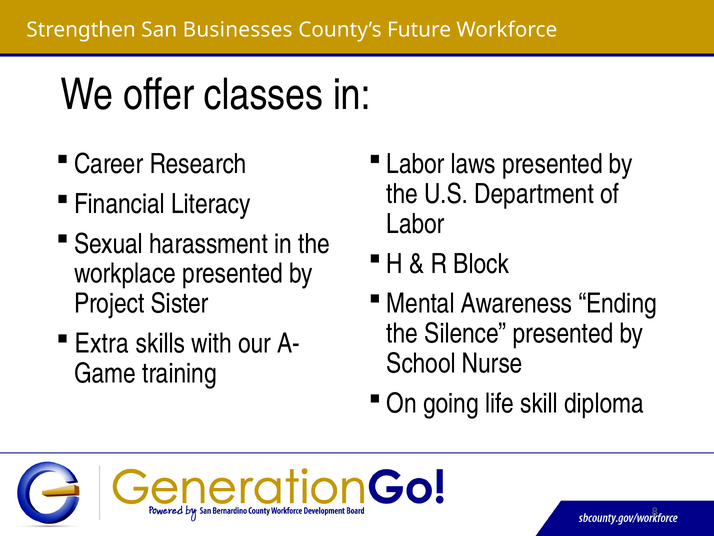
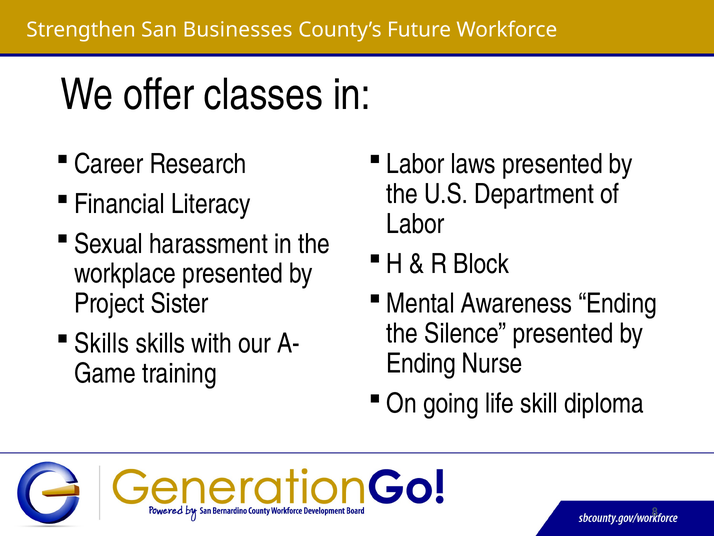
Extra: Extra -> Skills (102, 343)
School: School -> Ending (421, 363)
